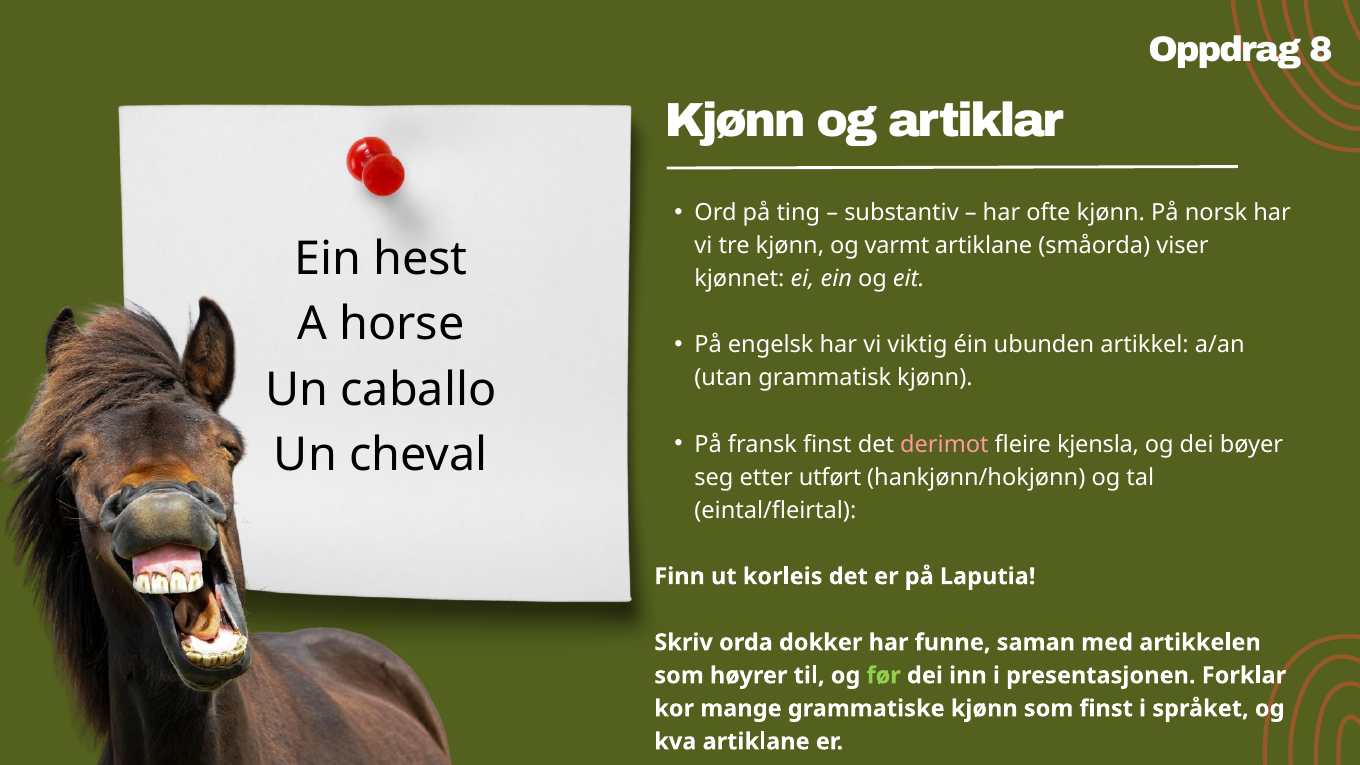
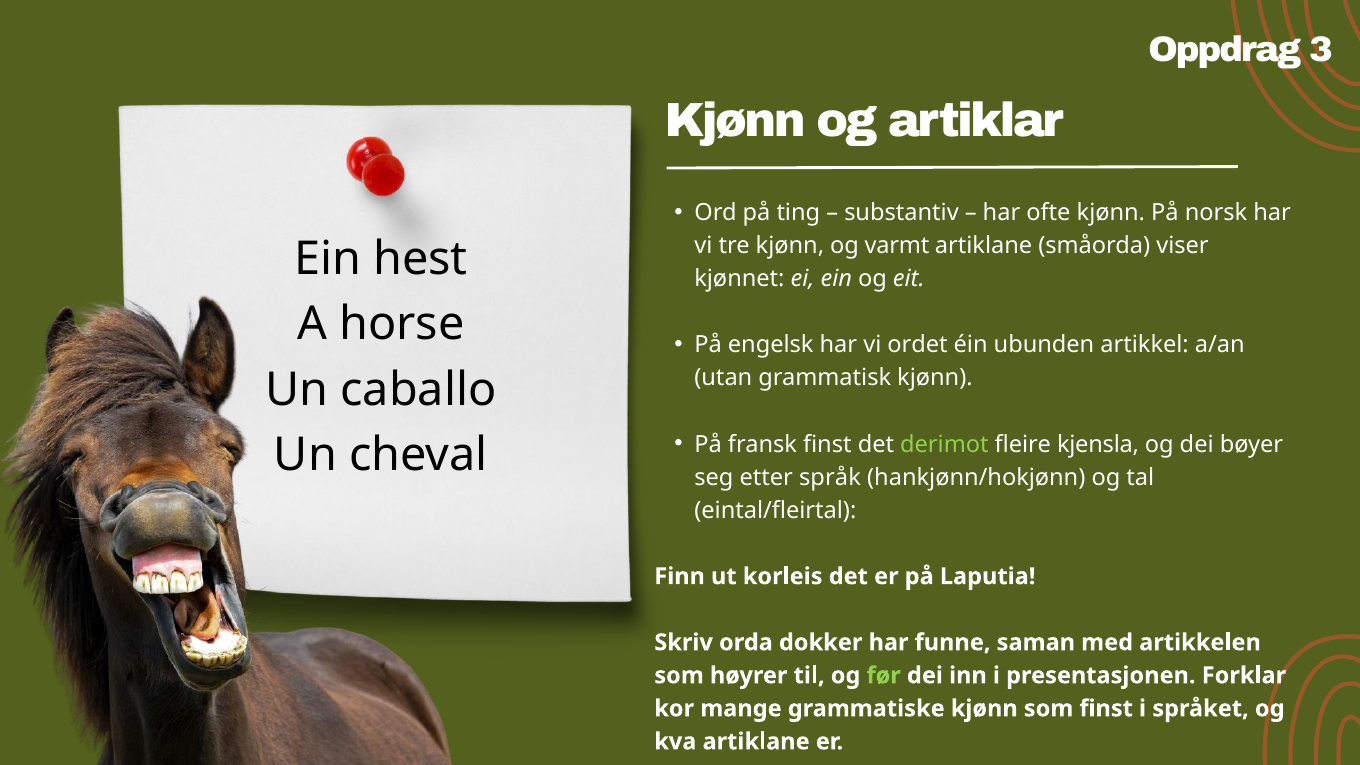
8: 8 -> 3 (1321, 50)
viktig: viktig -> ordet (918, 345)
derimot colour: pink -> light green (944, 444)
utført: utført -> språk (830, 477)
